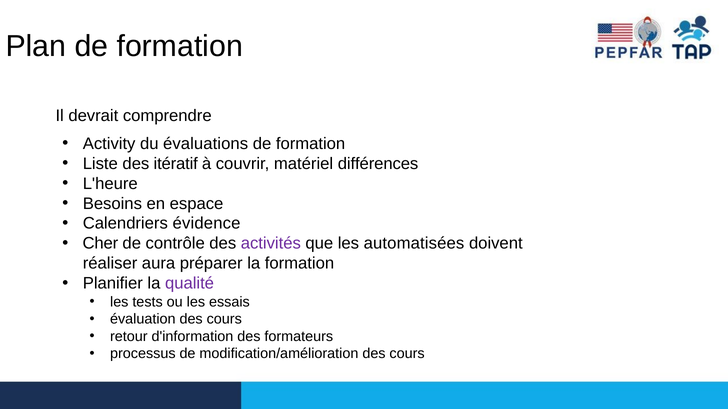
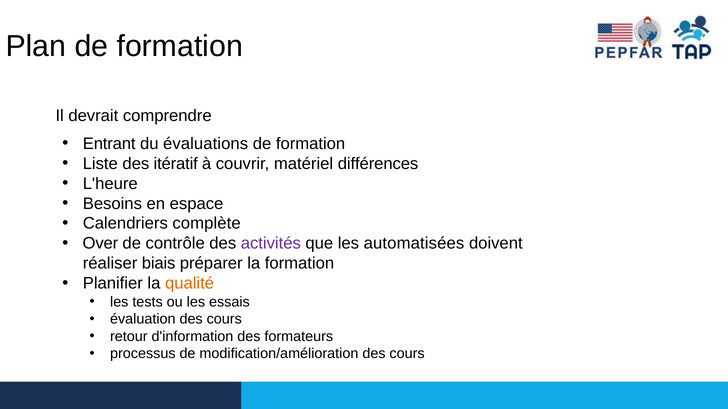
Activity: Activity -> Entrant (109, 144)
évidence: évidence -> complète (207, 224)
Cher: Cher -> Over (100, 244)
aura: aura -> biais (159, 264)
qualité colour: purple -> orange (190, 284)
